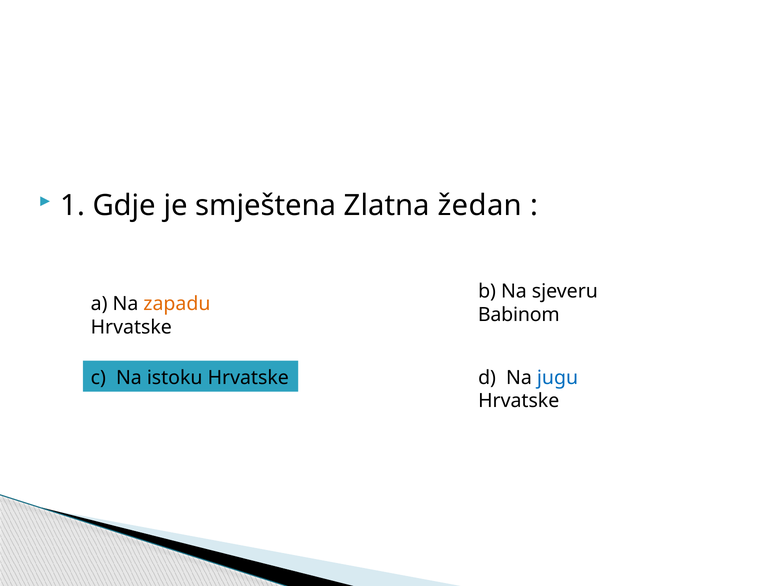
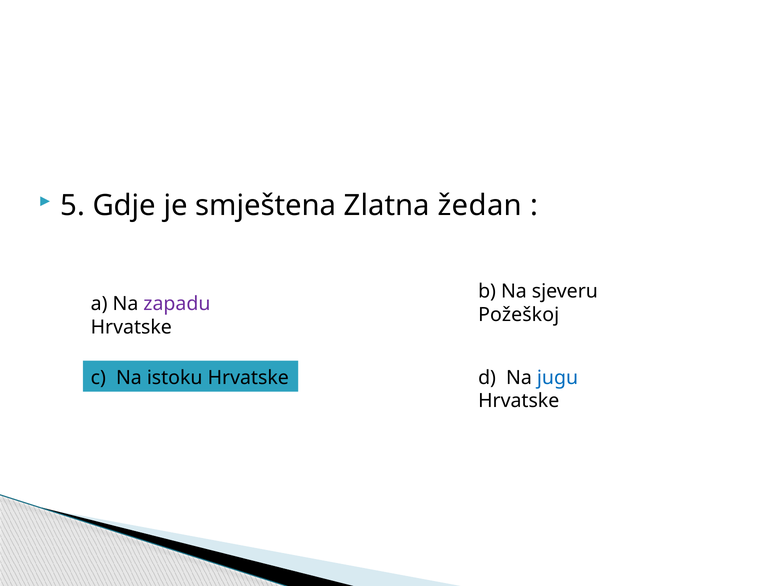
1: 1 -> 5 (73, 206)
zapadu colour: orange -> purple (177, 304)
Babinom: Babinom -> Požeškoj (519, 315)
